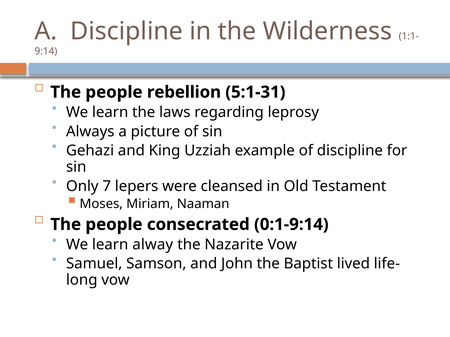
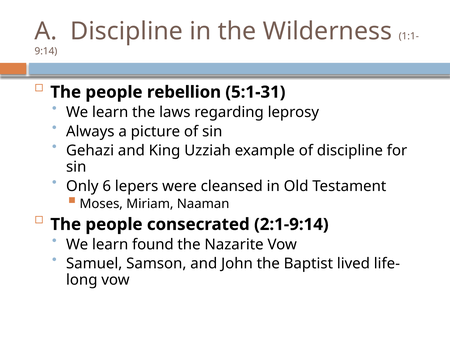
7: 7 -> 6 (107, 186)
0:1-9:14: 0:1-9:14 -> 2:1-9:14 (291, 225)
alway: alway -> found (153, 245)
